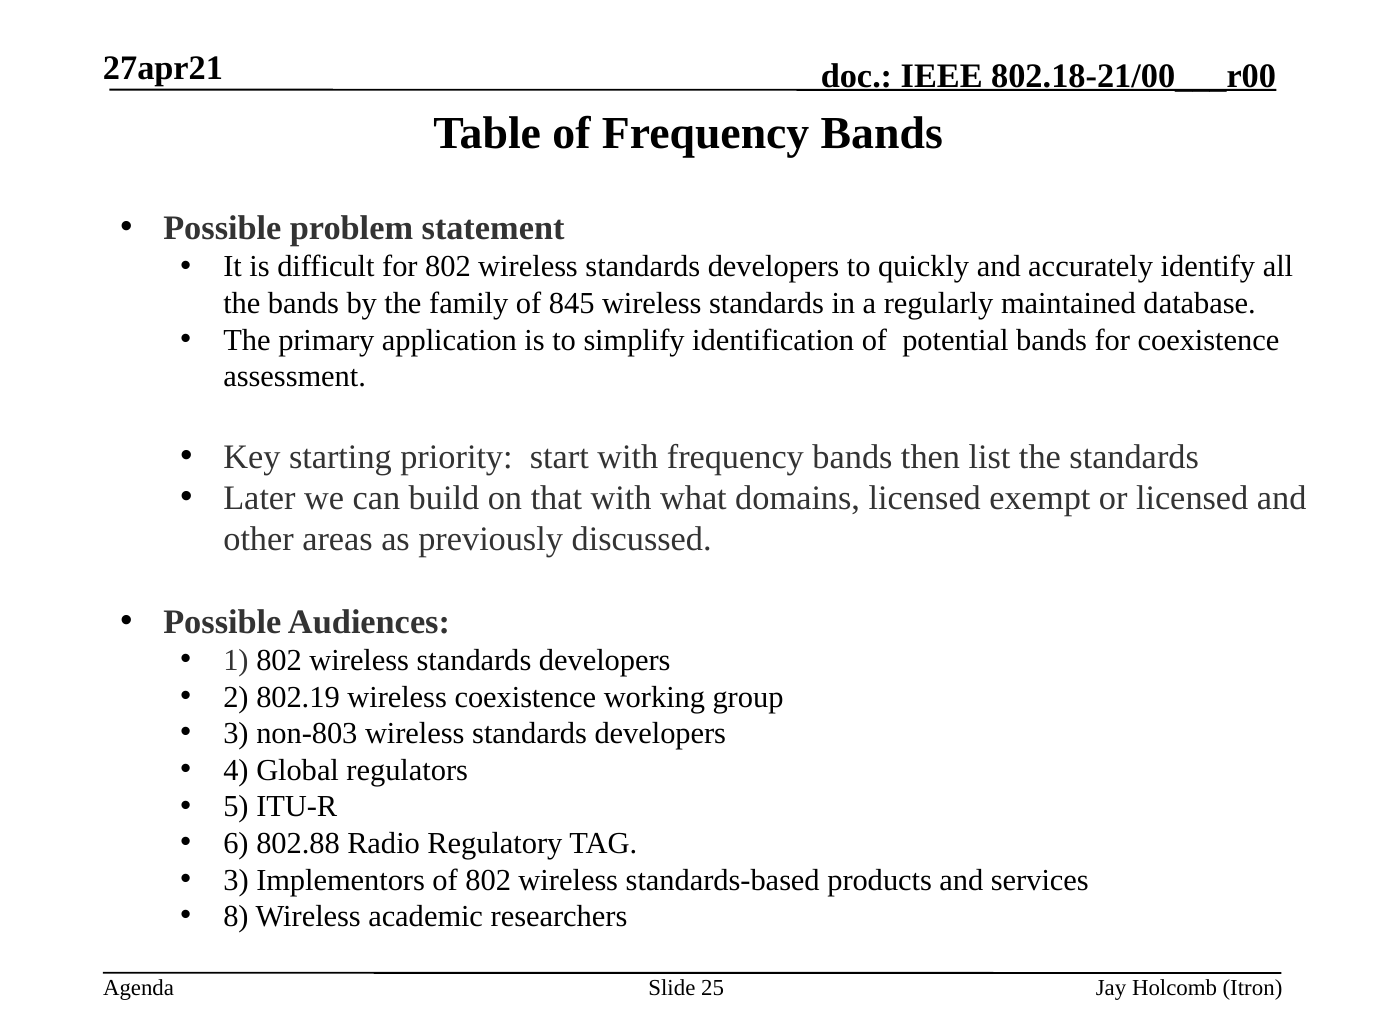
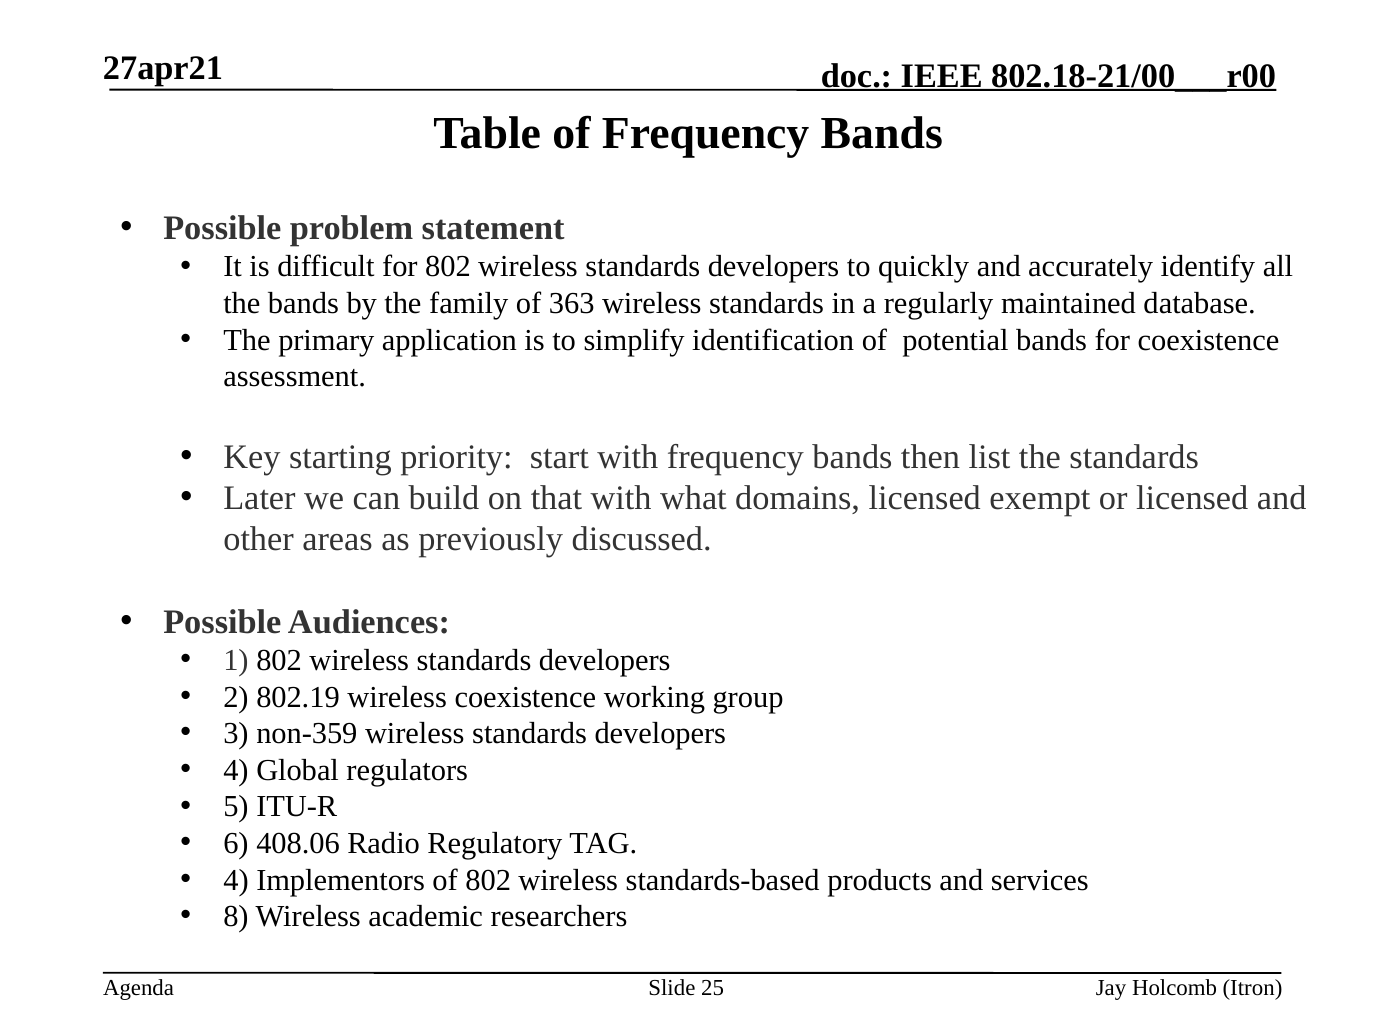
845: 845 -> 363 (572, 303)
non-803: non-803 -> non-359 (307, 733)
802.88: 802.88 -> 408.06 (298, 843)
3: 3 -> 4 (236, 880)
